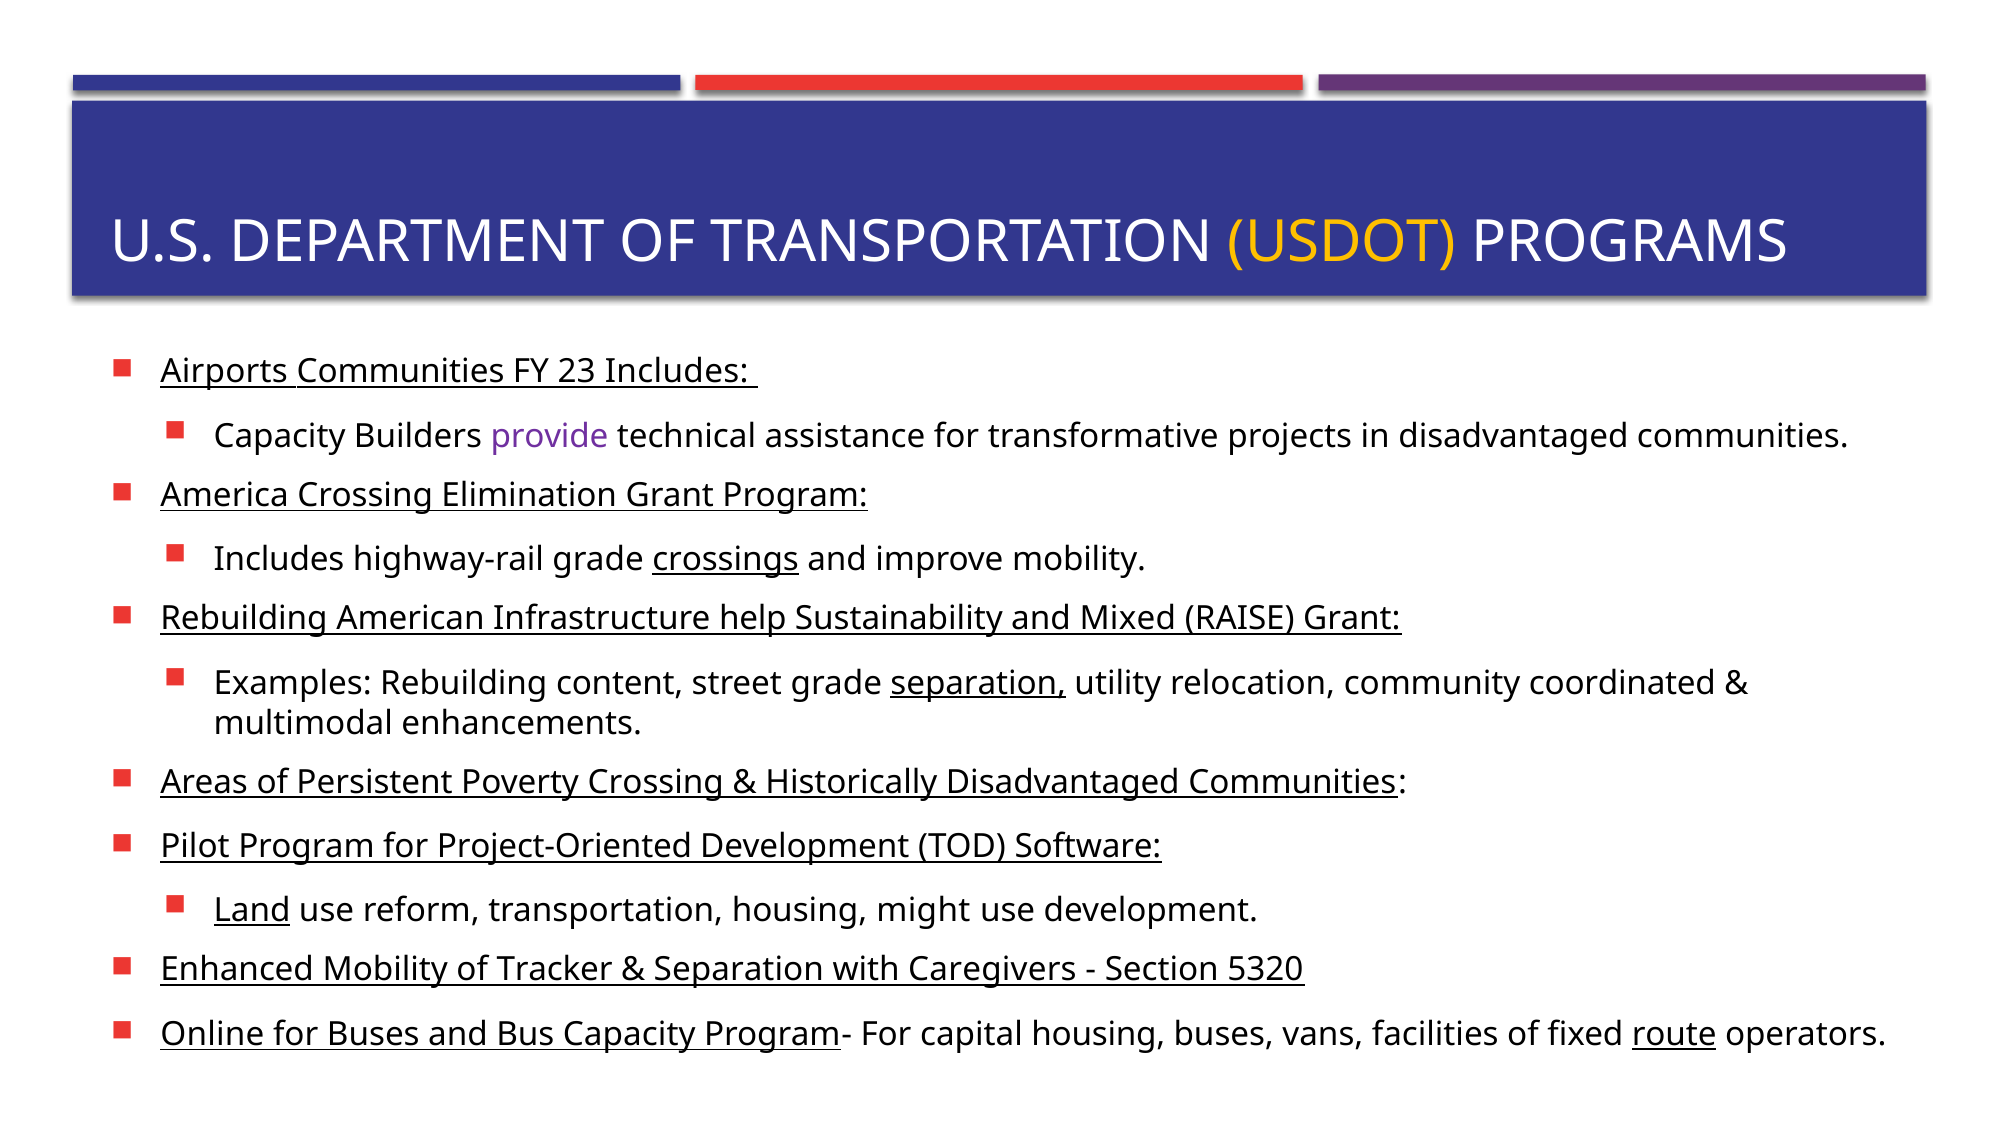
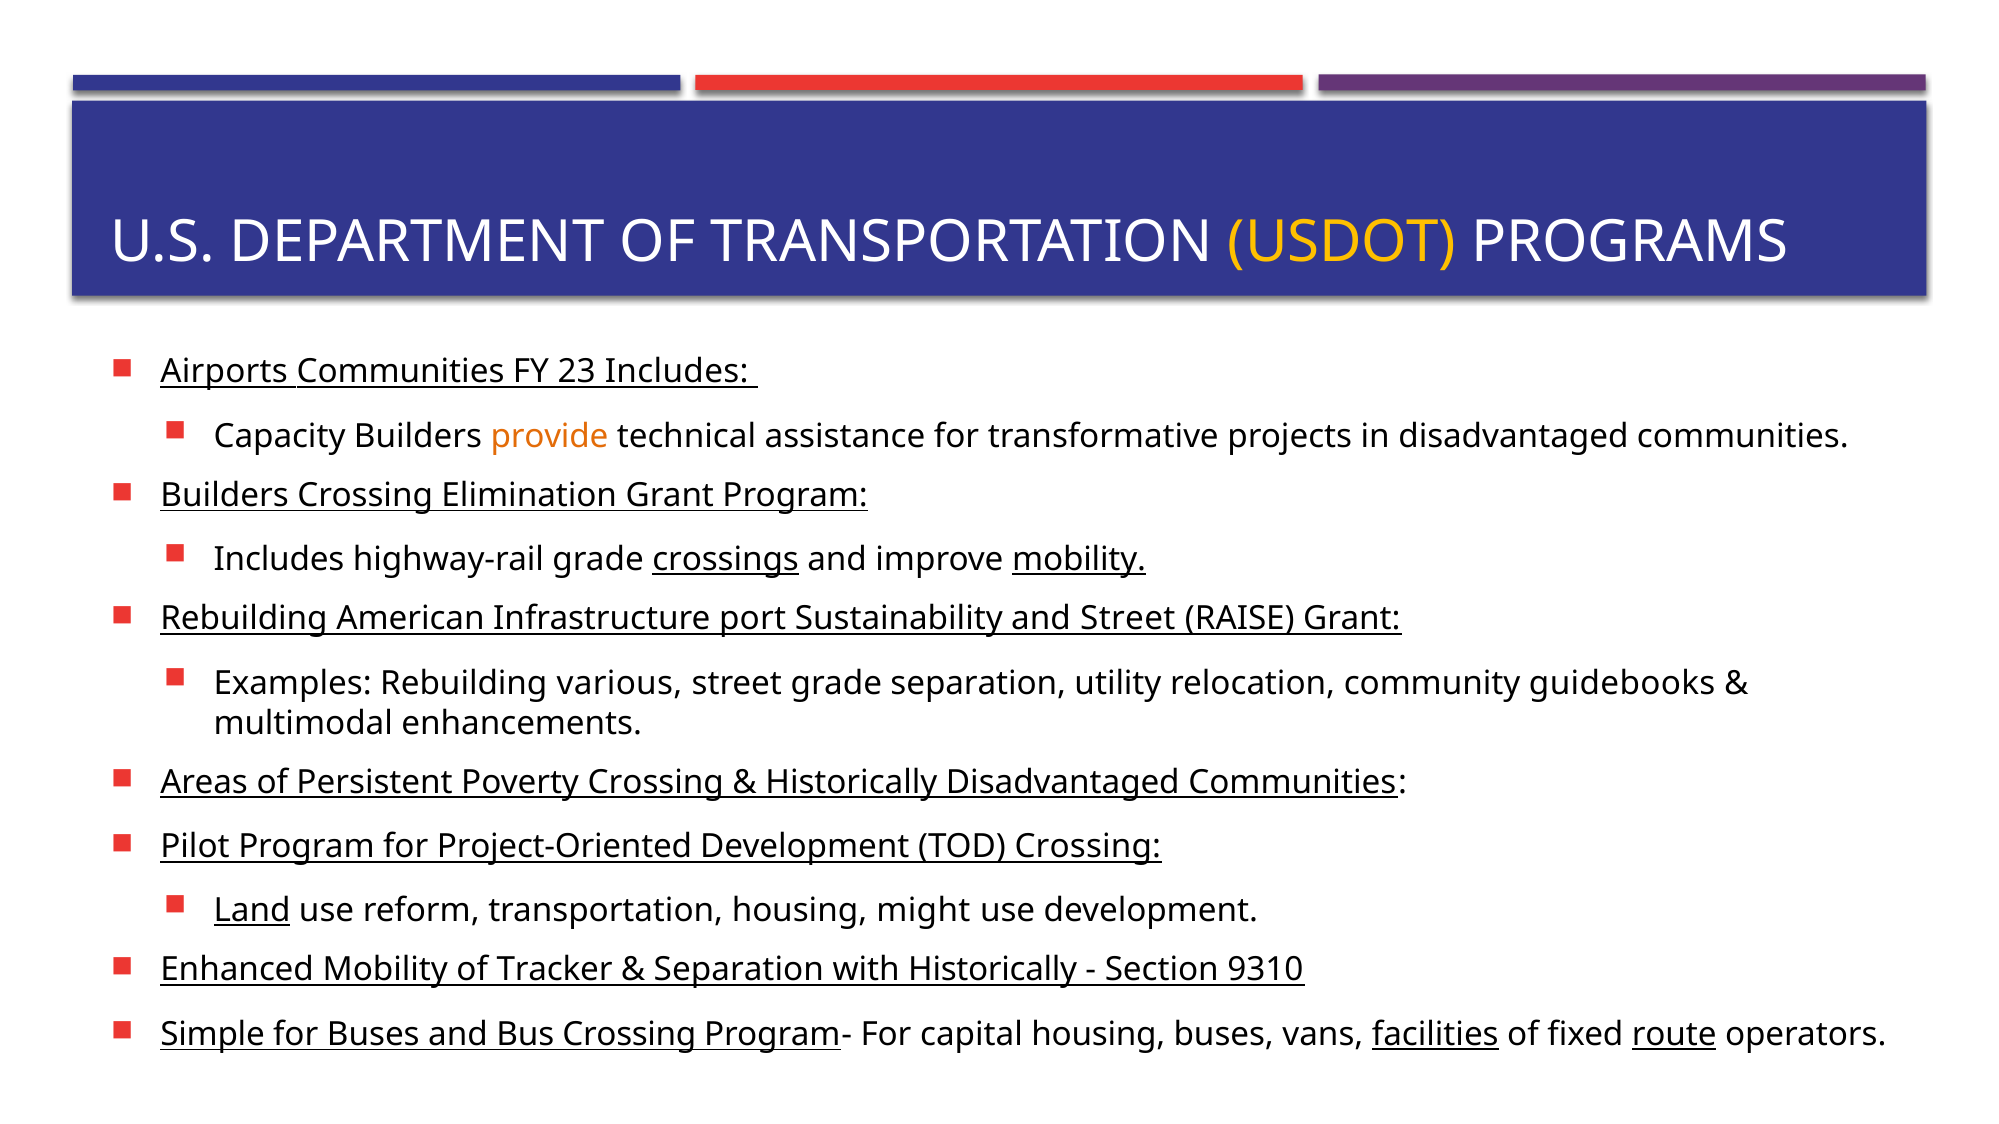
provide colour: purple -> orange (549, 436)
America: America -> Builders (225, 496)
mobility underline: none -> present (1079, 560)
help: help -> port (753, 619)
and Mixed: Mixed -> Street (1128, 619)
content: content -> various (619, 683)
separation underline: present -> none (978, 683)
coordinated: coordinated -> guidebooks (1622, 683)
TOD Software: Software -> Crossing (1088, 847)
with Caregivers: Caregivers -> Historically (993, 970)
5320: 5320 -> 9310 (1265, 970)
Online: Online -> Simple (213, 1035)
Bus Capacity: Capacity -> Crossing (629, 1035)
facilities underline: none -> present (1435, 1035)
